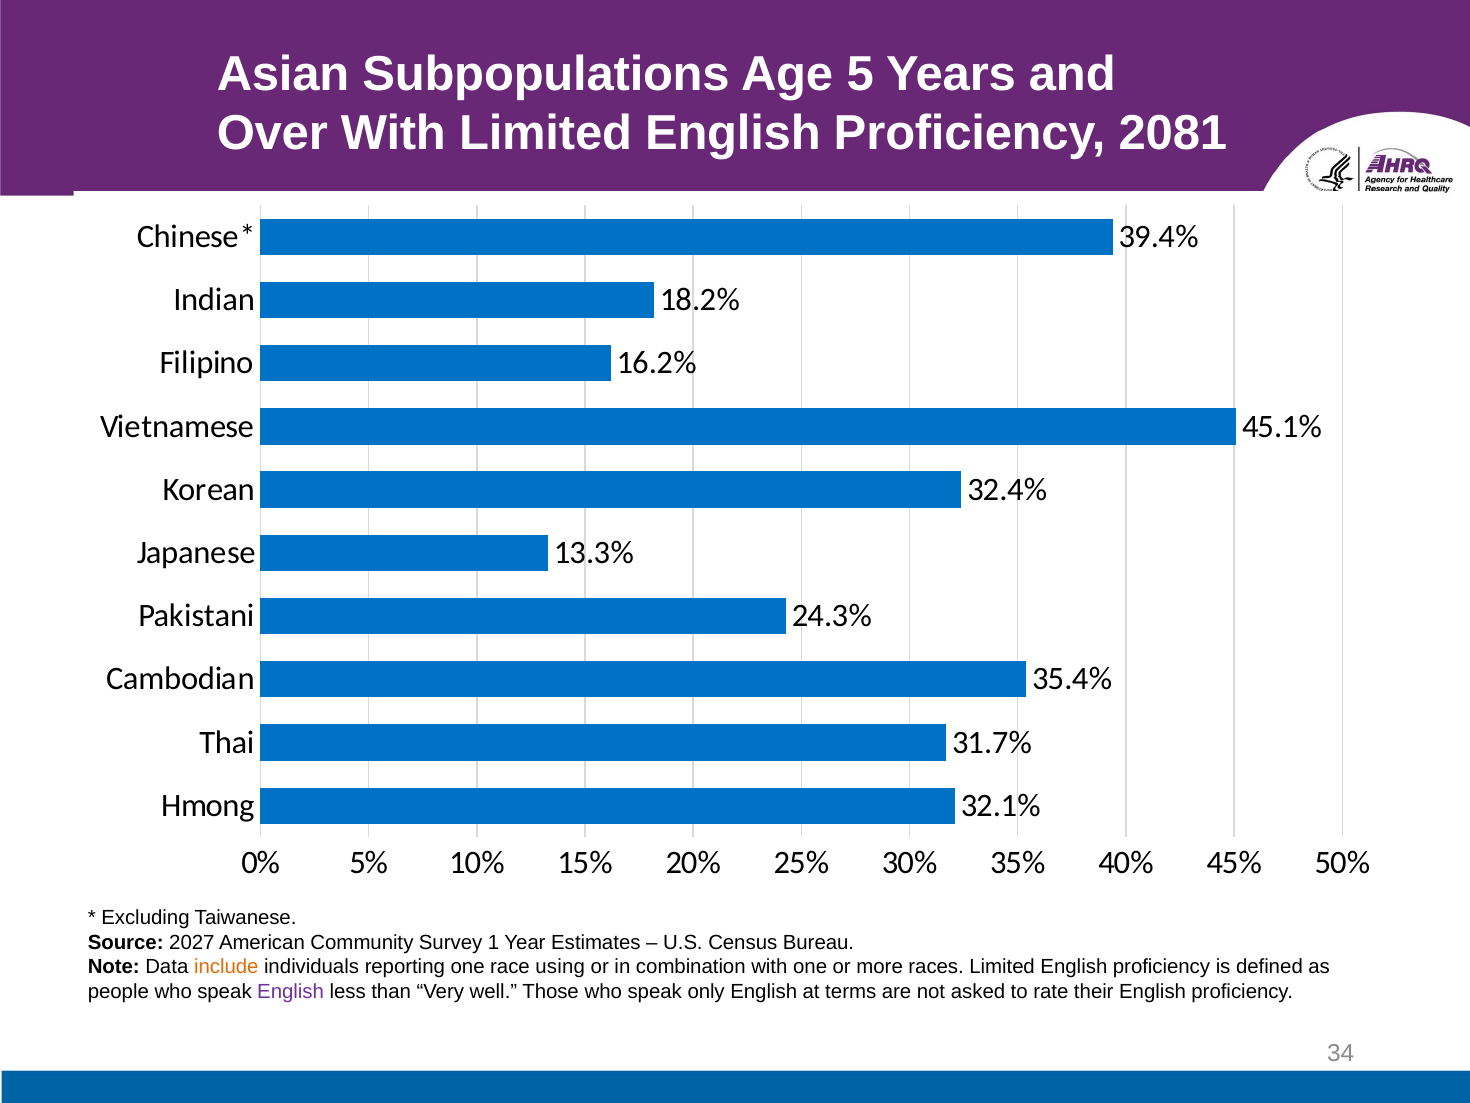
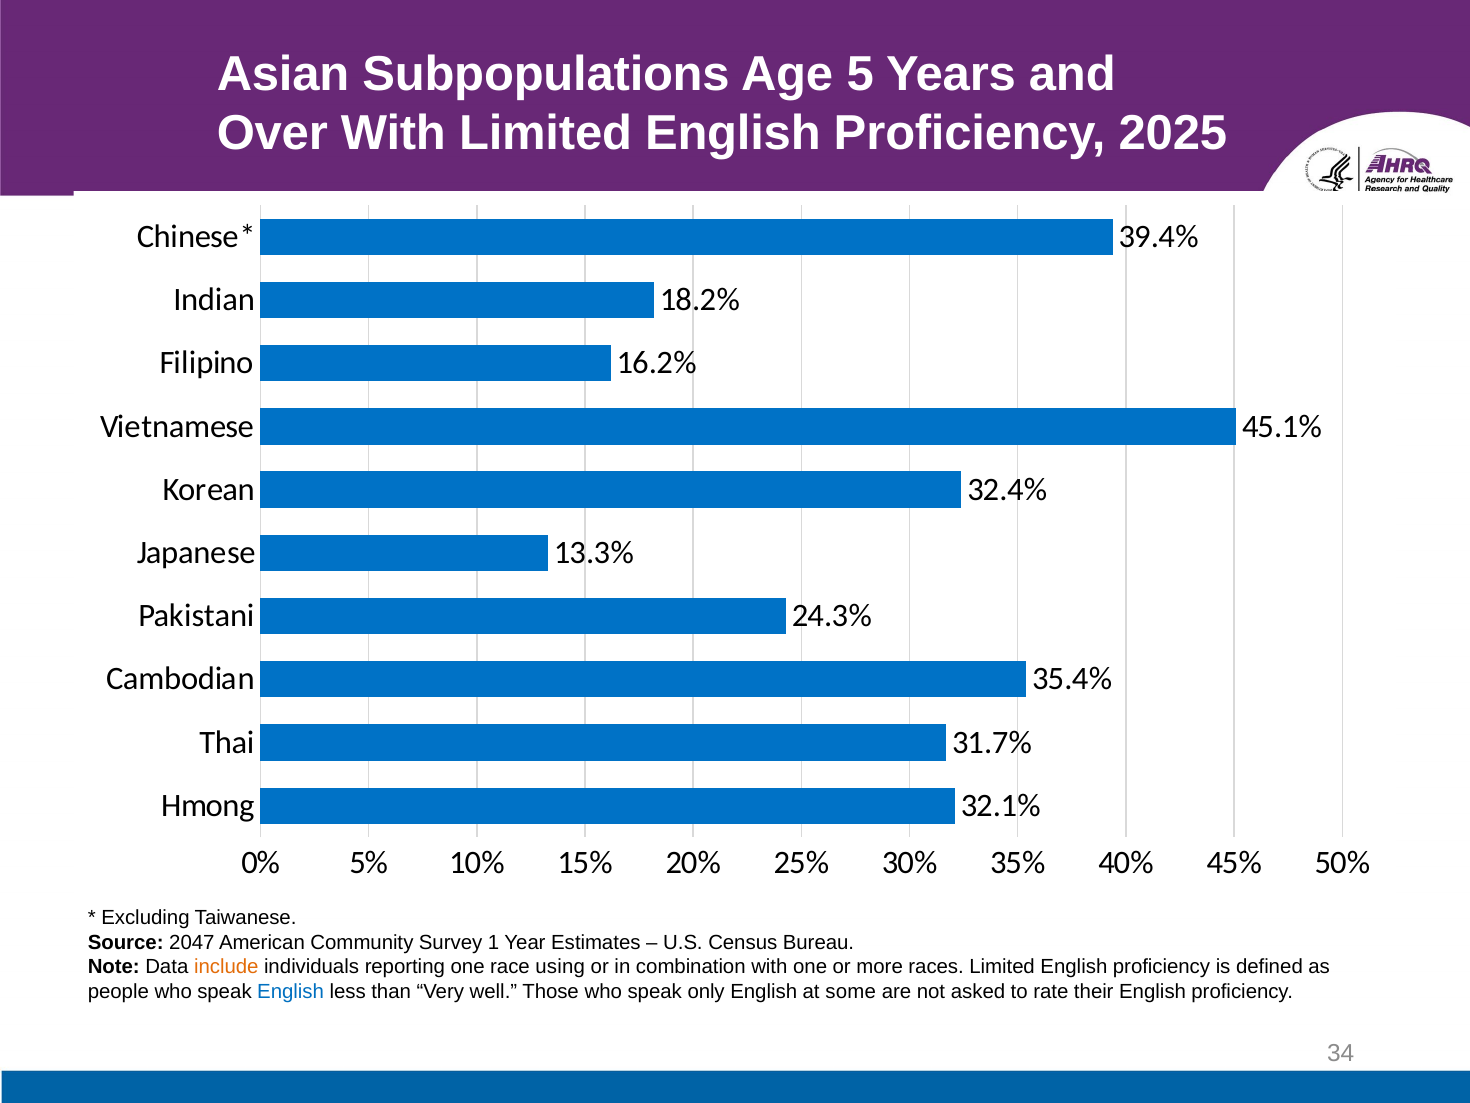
2081: 2081 -> 2025 (1173, 133)
2027: 2027 -> 2047 (192, 942)
English colour: purple -> blue (291, 991)
terms: terms -> some (851, 991)
